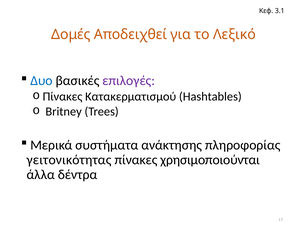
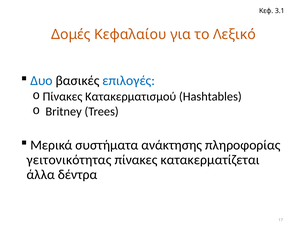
Αποδειχθεί: Αποδειχθεί -> Κεφαλαίου (130, 34)
επιλογές colour: purple -> blue (129, 80)
χρησιμοποιούνται: χρησιμοποιούνται -> κατακερματίζεται (210, 159)
